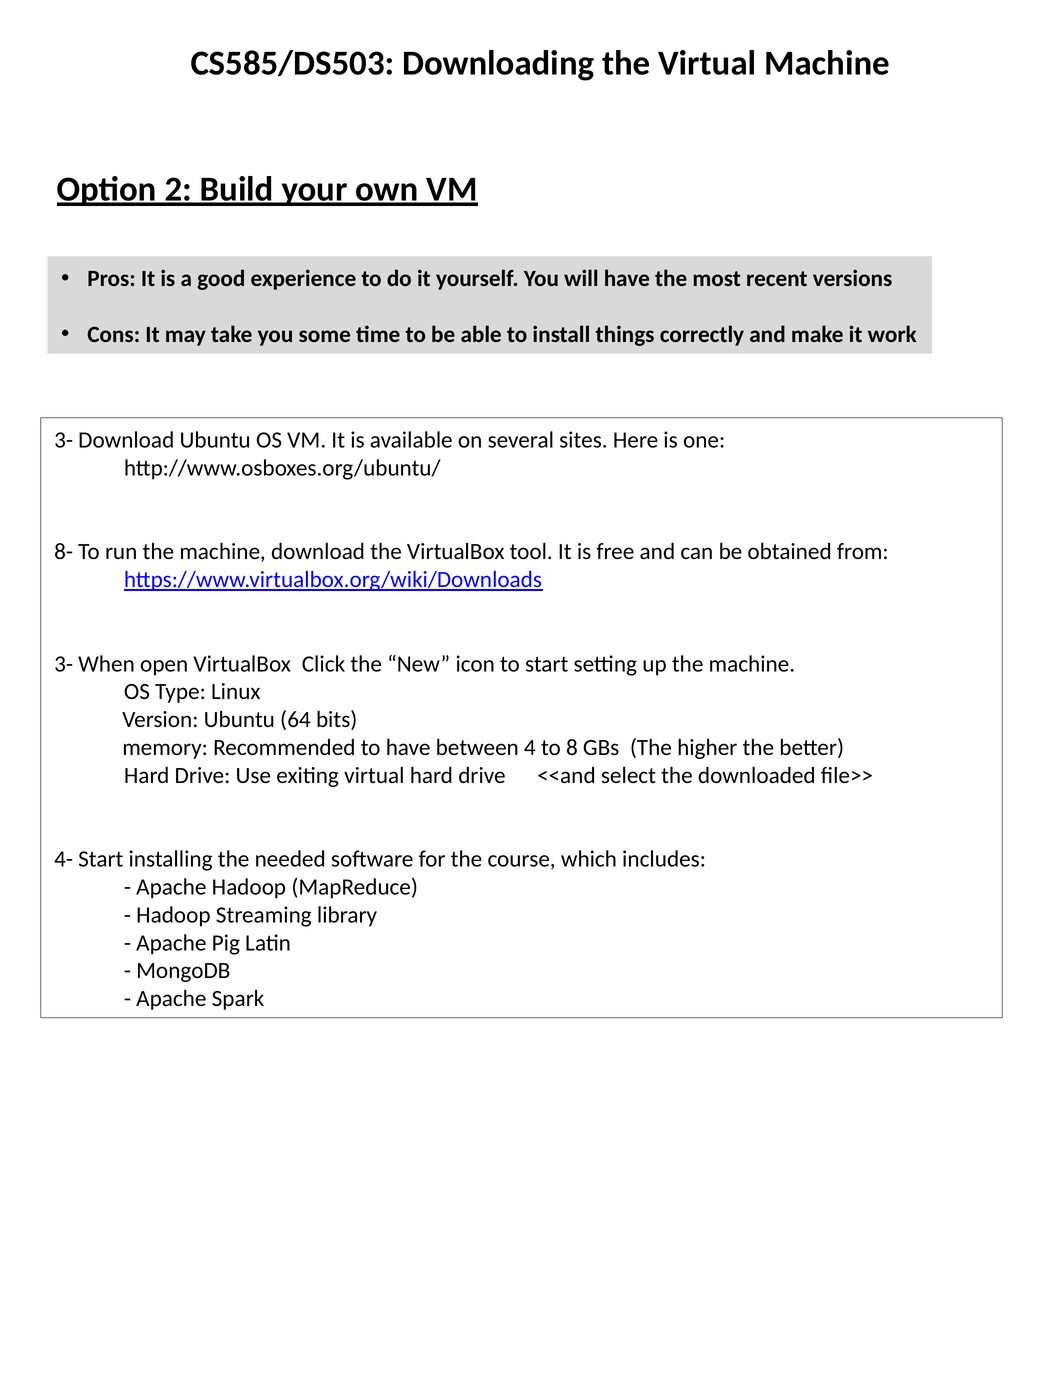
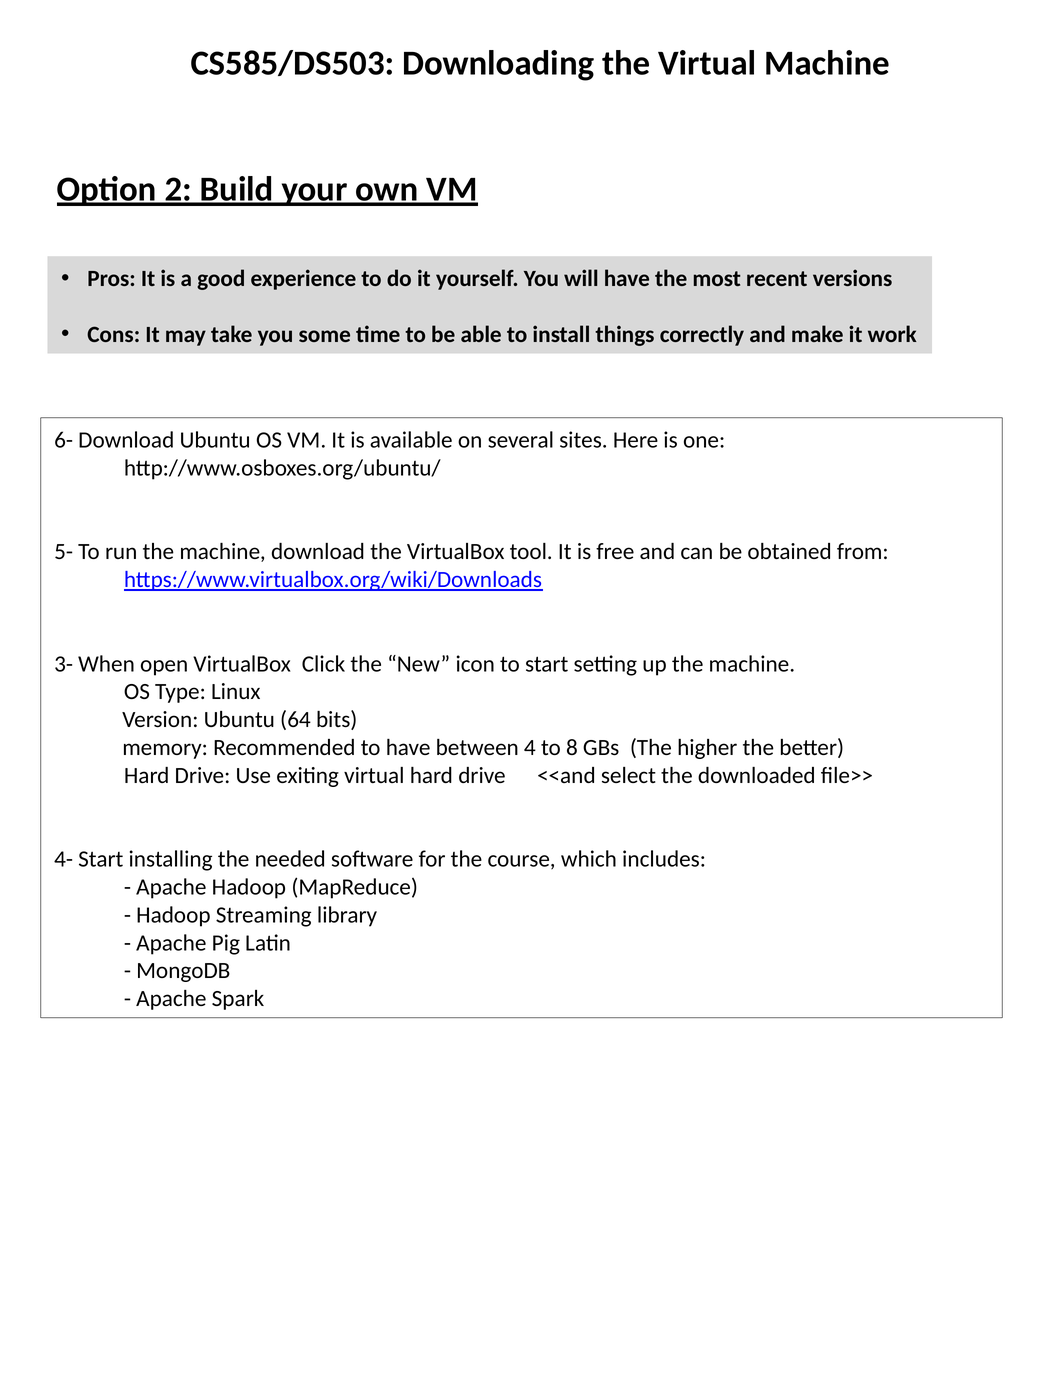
3-: 3- -> 6- (64, 440)
8-: 8- -> 5- (64, 552)
